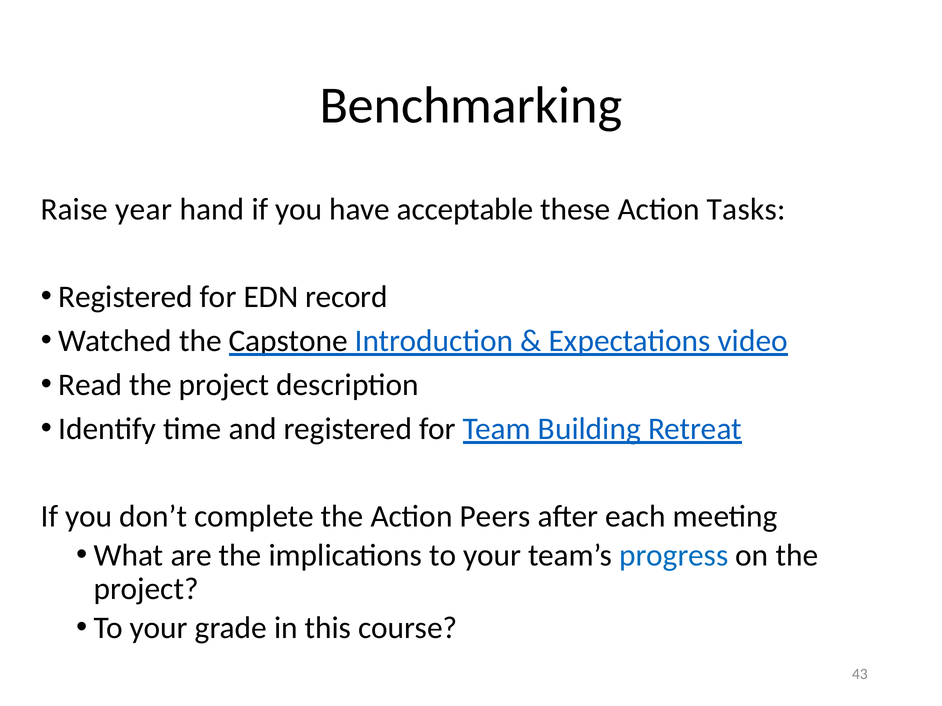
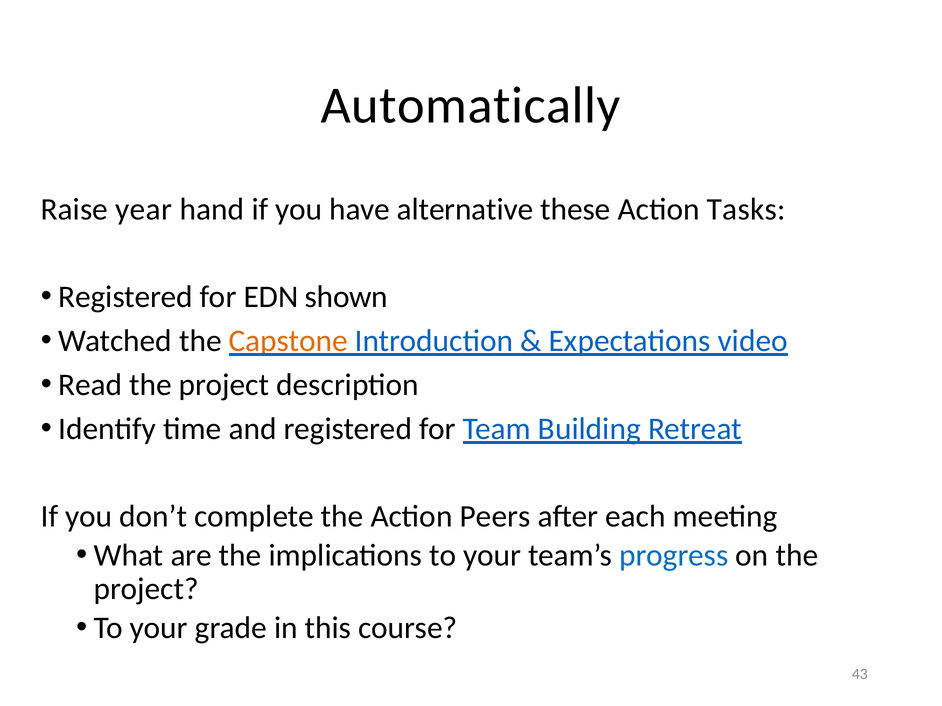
Benchmarking: Benchmarking -> Automatically (471, 106)
acceptable: acceptable -> alternative (465, 210)
record: record -> shown (346, 297)
Capstone colour: black -> orange (288, 341)
